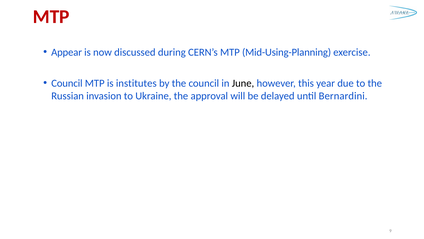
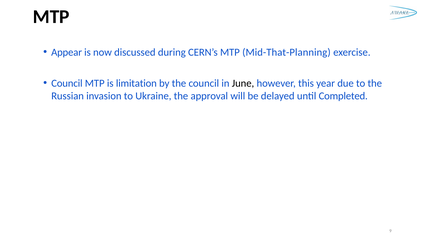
MTP colour: red -> black (51, 17)
Mid-Using-Planning: Mid-Using-Planning -> Mid-That-Planning (286, 52)
institutes: institutes -> limitation (136, 83)
Bernardini: Bernardini -> Completed (343, 96)
